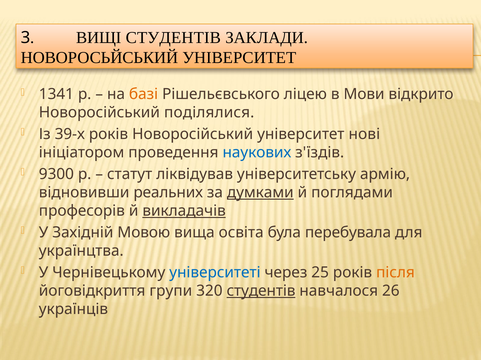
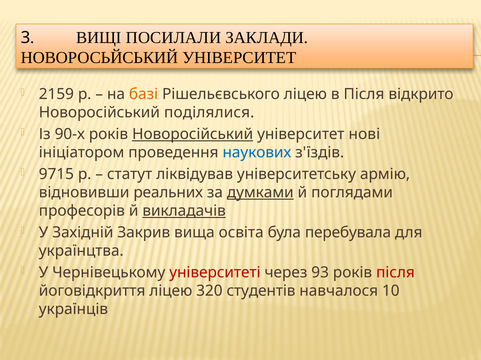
ВИЩІ СТУДЕНТІВ: СТУДЕНТІВ -> ПОСИЛАЛИ (173, 38)
1341: 1341 -> 2159 (56, 94)
в Мови: Мови -> Після (364, 94)
39-х: 39-х -> 90-х (70, 134)
Новоросійський underline: none -> present (193, 134)
9300: 9300 -> 9715 (56, 175)
Мовою: Мовою -> Закрив (144, 233)
університеті colour: blue -> red (215, 273)
25: 25 -> 93 (320, 273)
після colour: orange -> red (395, 273)
йоговідкриття групи: групи -> ліцею (171, 291)
студентів underline: present -> none (261, 291)
26: 26 -> 10 (391, 291)
